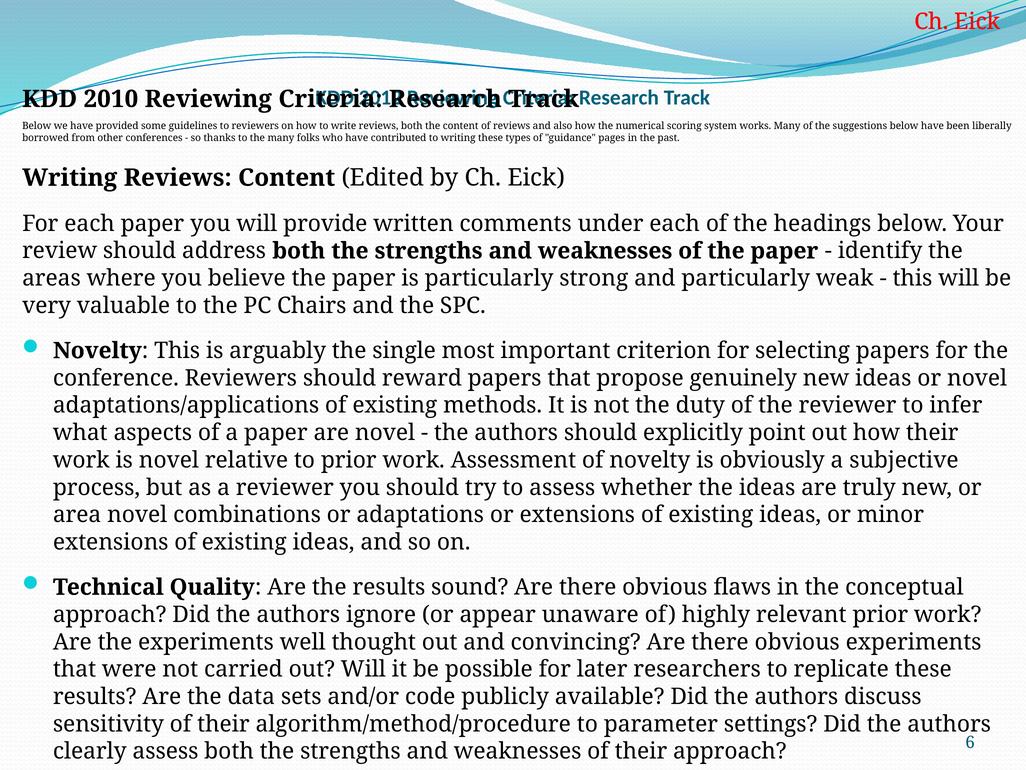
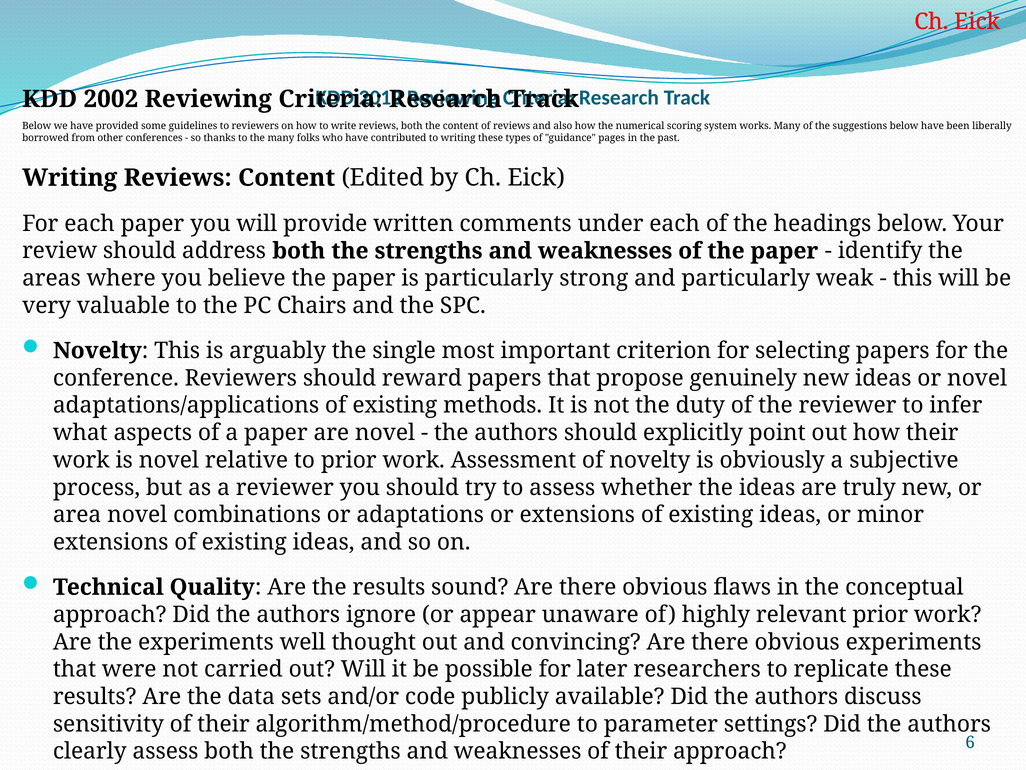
2010: 2010 -> 2002 (111, 99)
